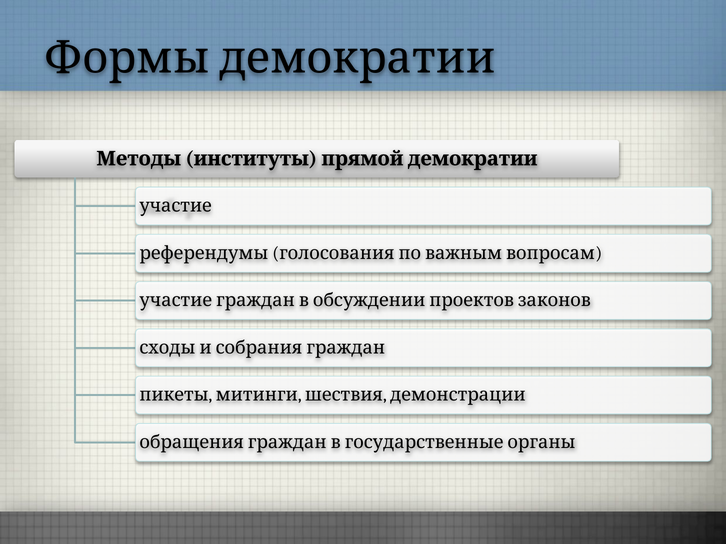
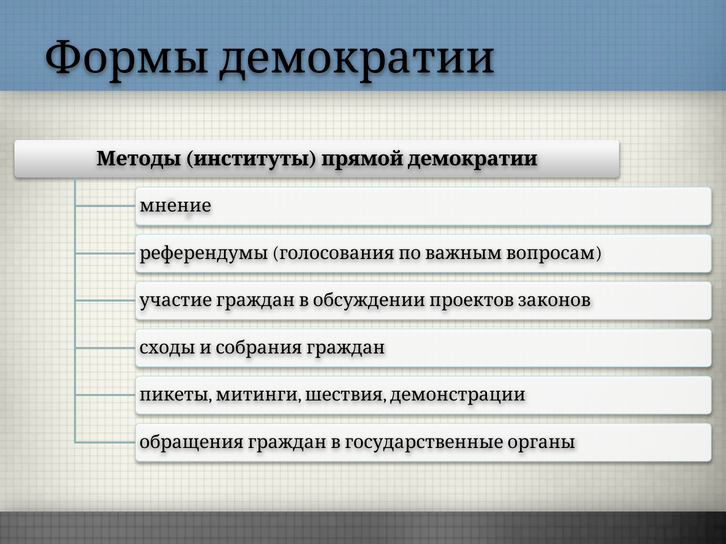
участие: участие -> мнение (175, 206)
